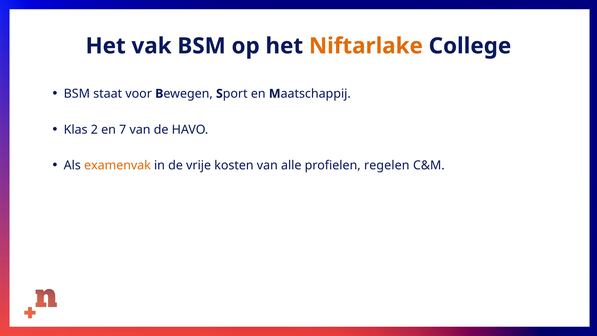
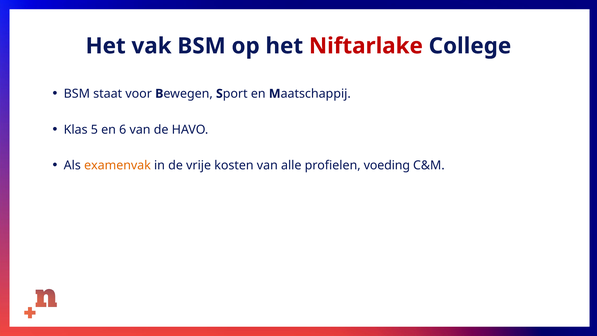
Niftarlake colour: orange -> red (366, 46)
2: 2 -> 5 (94, 129)
7: 7 -> 6 (123, 129)
regelen: regelen -> voeding (387, 165)
